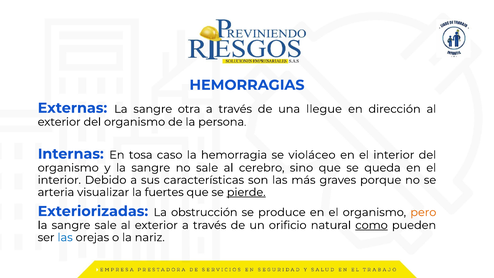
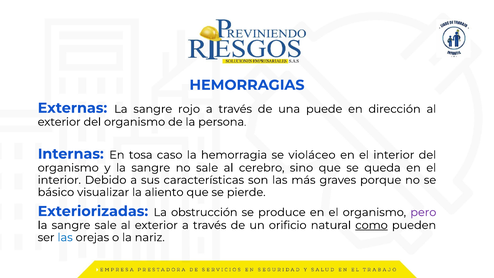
otra: otra -> rojo (189, 109)
llegue: llegue -> puede (324, 109)
arteria: arteria -> básico (56, 192)
fuertes: fuertes -> aliento (164, 192)
pierde underline: present -> none (246, 192)
pero colour: orange -> purple (423, 212)
